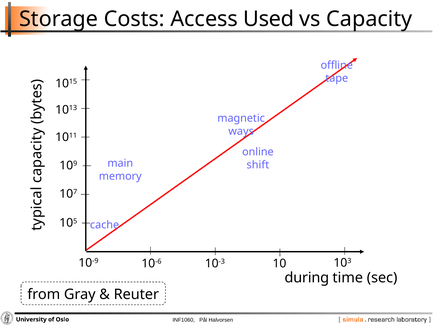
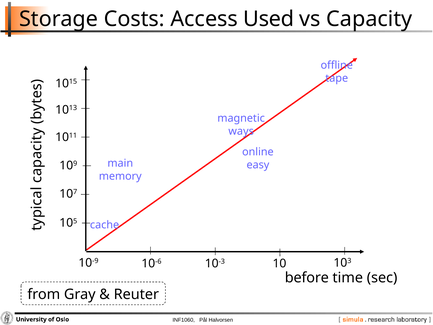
shift: shift -> easy (258, 165)
during: during -> before (307, 278)
